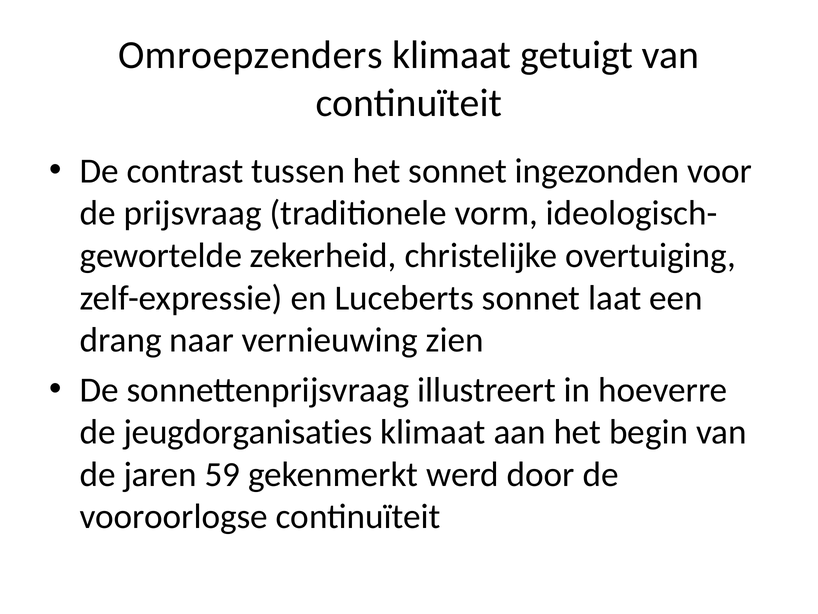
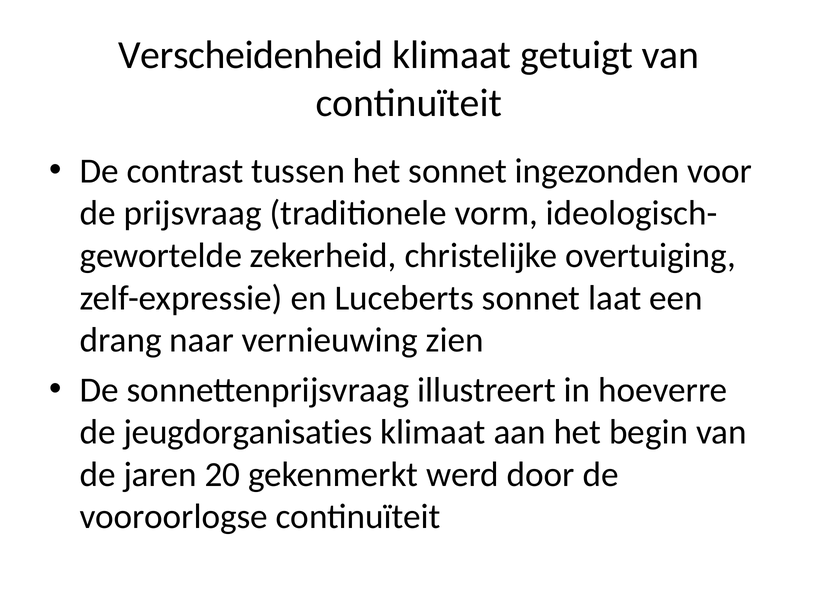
Omroepzenders: Omroepzenders -> Verscheidenheid (251, 55)
59: 59 -> 20 (222, 474)
